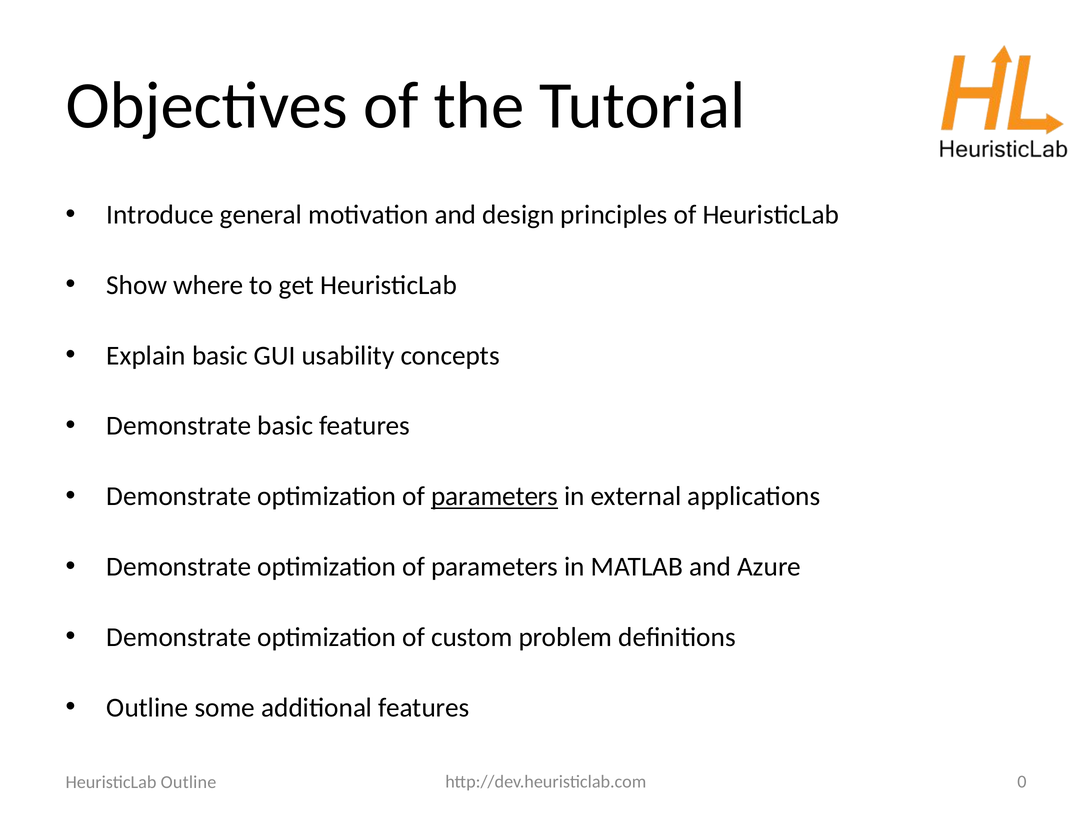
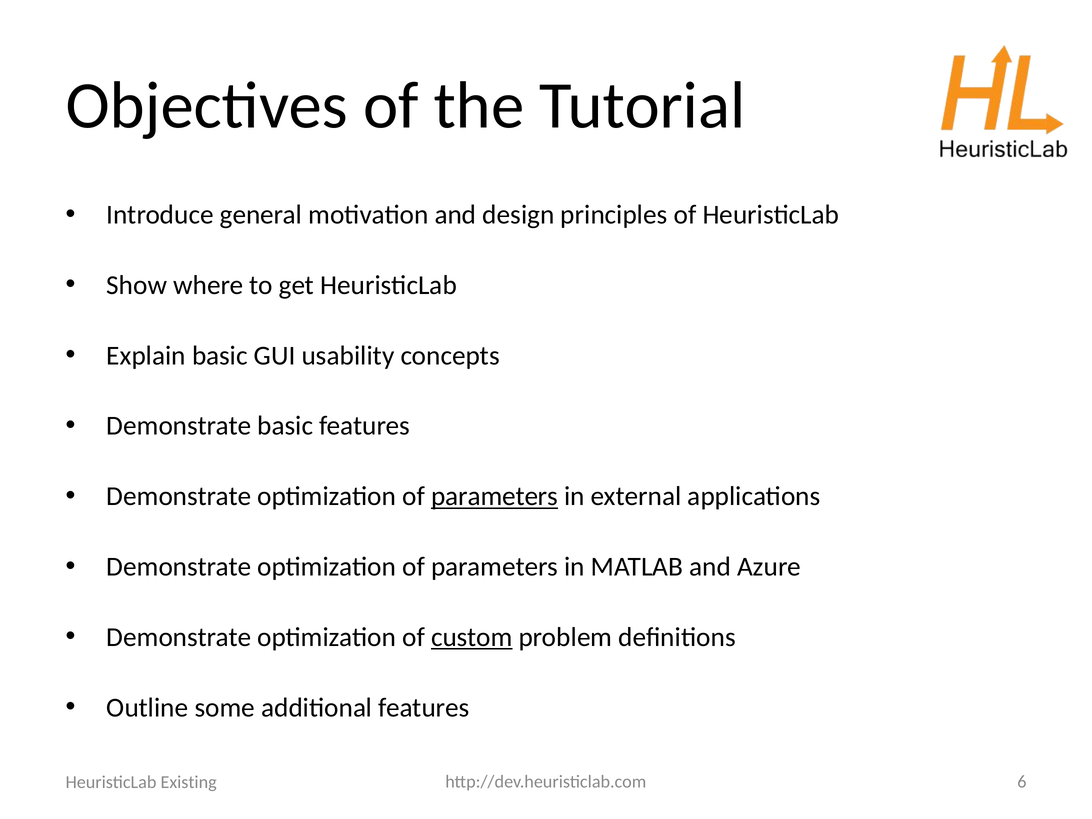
custom underline: none -> present (472, 637)
0: 0 -> 6 (1022, 782)
HeuristicLab Outline: Outline -> Existing (189, 782)
